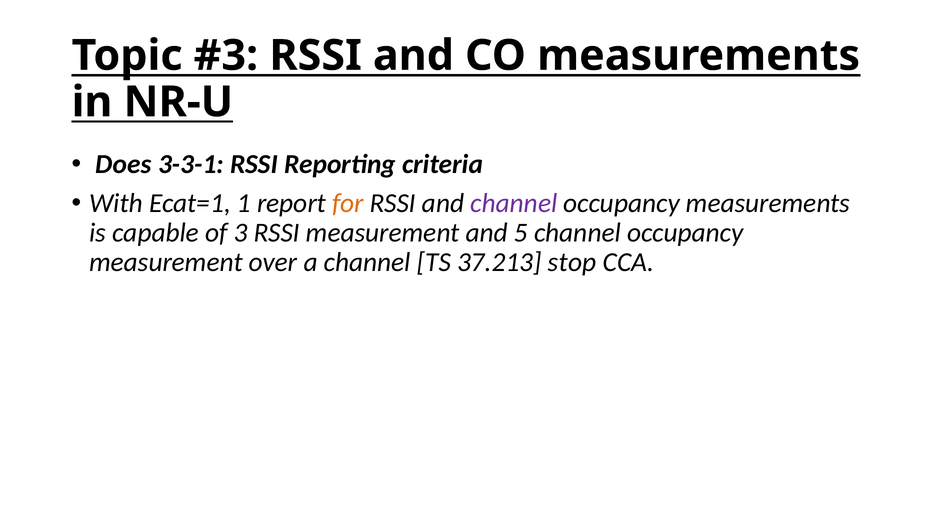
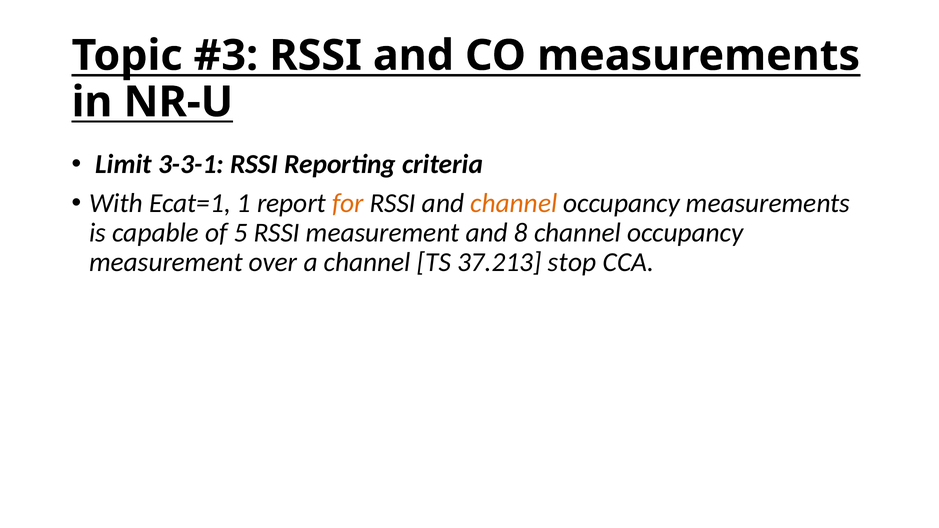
Does: Does -> Limit (124, 164)
channel colour: purple -> orange (514, 203)
3: 3 -> 5 (241, 233)
5: 5 -> 8 (521, 233)
